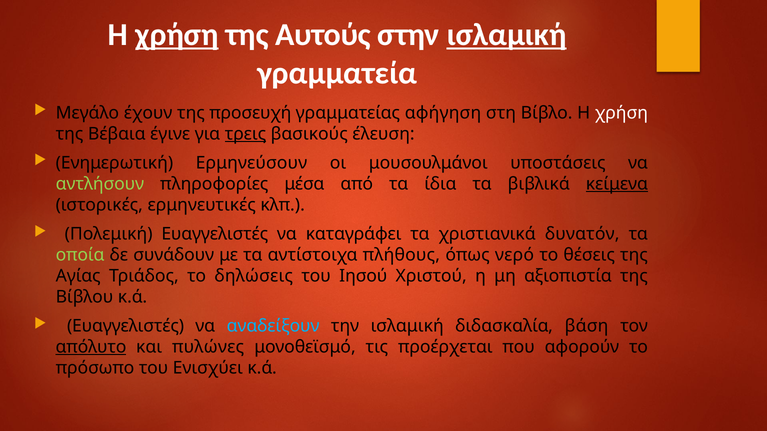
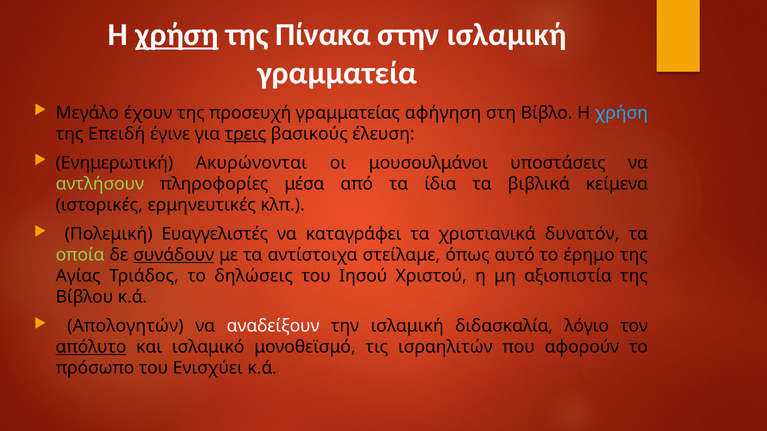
Αυτούς: Αυτούς -> Πίνακα (323, 35)
ισλαμική underline: present -> none (507, 35)
χρήση colour: white -> light blue (621, 113)
Βέβαια: Βέβαια -> Επειδή (117, 134)
Ερμηνεύσουν: Ερμηνεύσουν -> Ακυρώνονται (251, 163)
κείμενα underline: present -> none (617, 184)
συνάδουν underline: none -> present (174, 255)
πλήθους: πλήθους -> στείλαμε (401, 255)
νερό: νερό -> αυτό (515, 255)
θέσεις: θέσεις -> έρημο (589, 255)
Ευαγγελιστές: Ευαγγελιστές -> Απολογητών (125, 326)
αναδείξουν colour: light blue -> white (273, 326)
βάση: βάση -> λόγιο (587, 326)
πυλώνες: πυλώνες -> ισλαμικό (208, 347)
προέρχεται: προέρχεται -> ισραηλιτών (445, 347)
